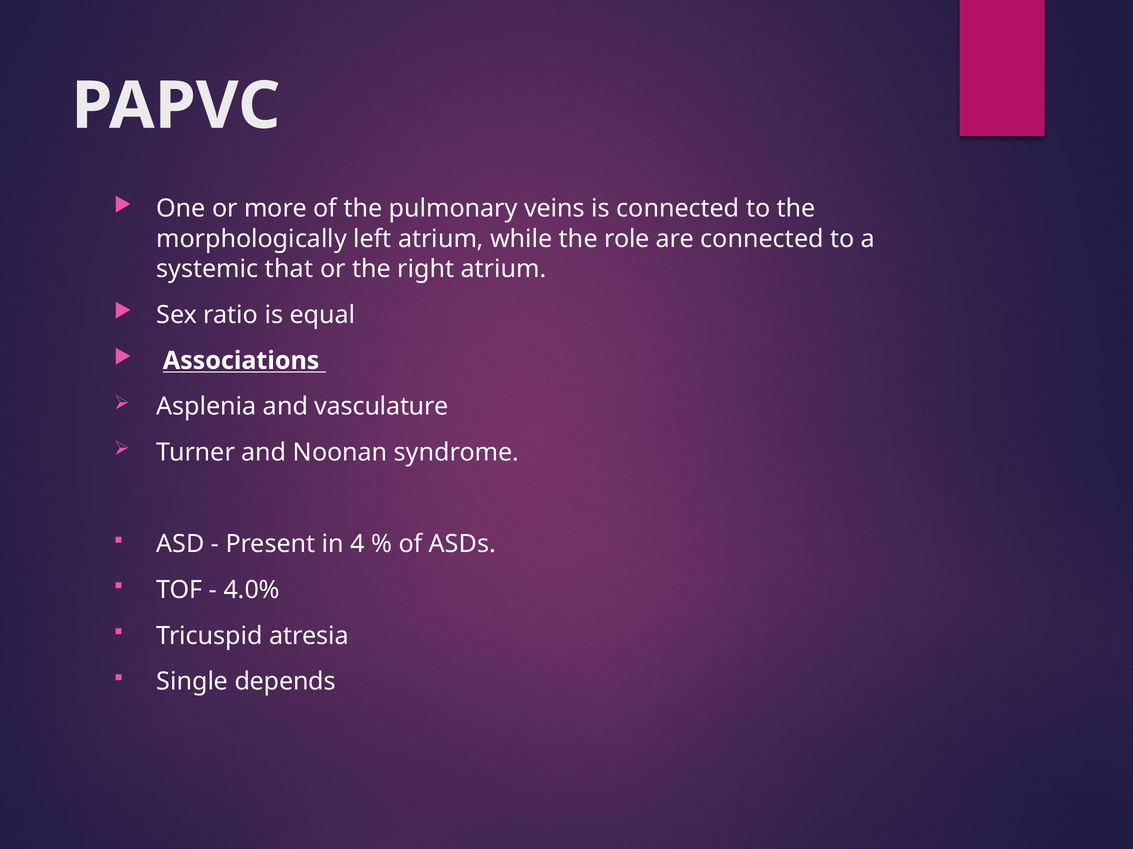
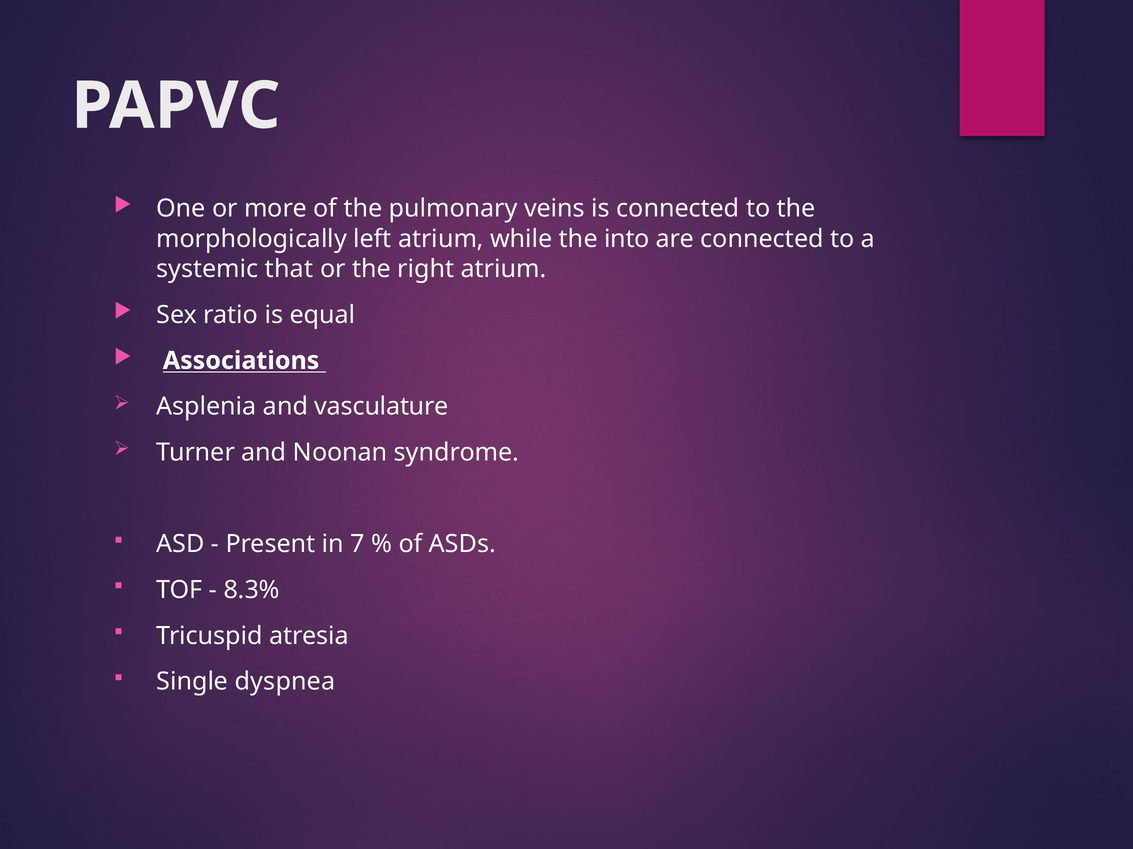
role: role -> into (627, 239)
4: 4 -> 7 (358, 545)
4.0%: 4.0% -> 8.3% (252, 590)
depends: depends -> dyspnea (285, 682)
